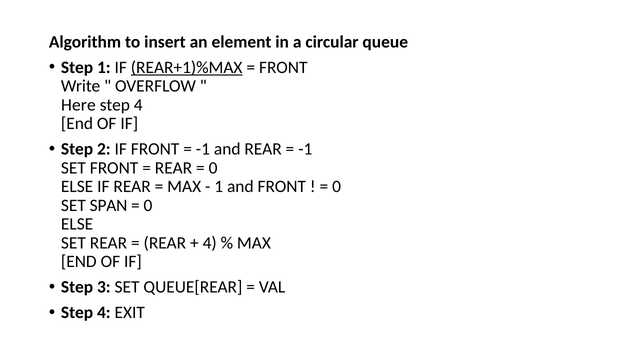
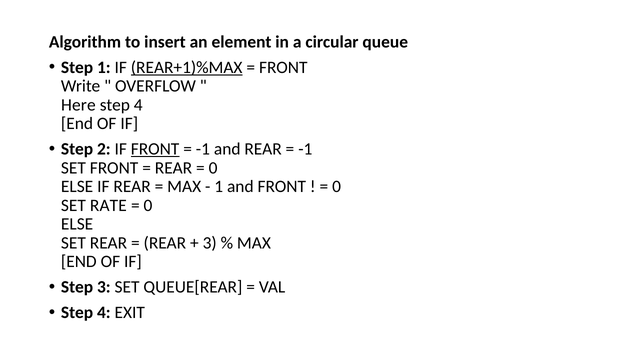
FRONT underline: none -> present (155, 149)
SPAN: SPAN -> RATE (108, 205)
4: 4 -> 3 (210, 243)
